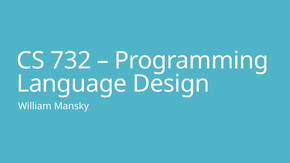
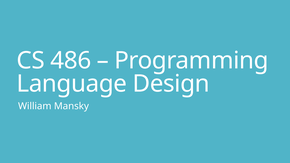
732: 732 -> 486 (71, 61)
